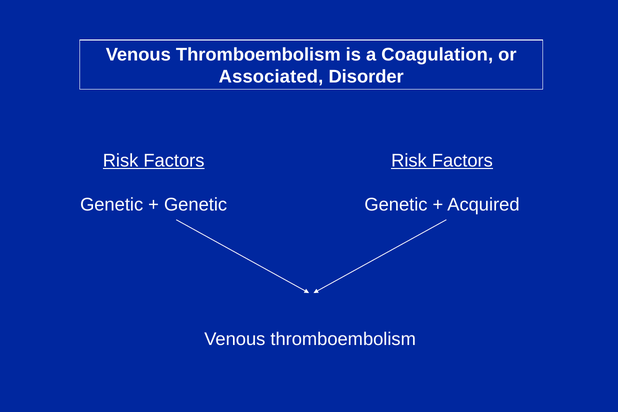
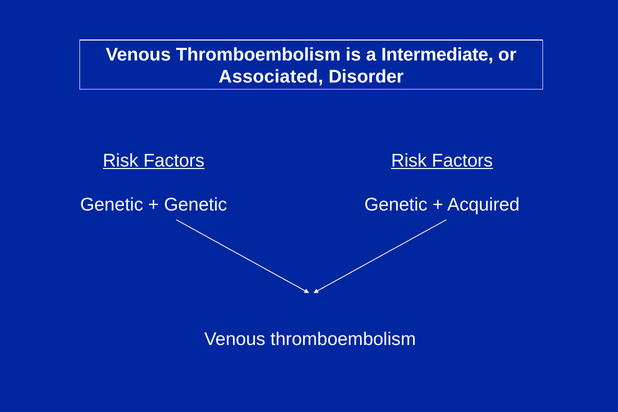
Coagulation: Coagulation -> Intermediate (437, 55)
